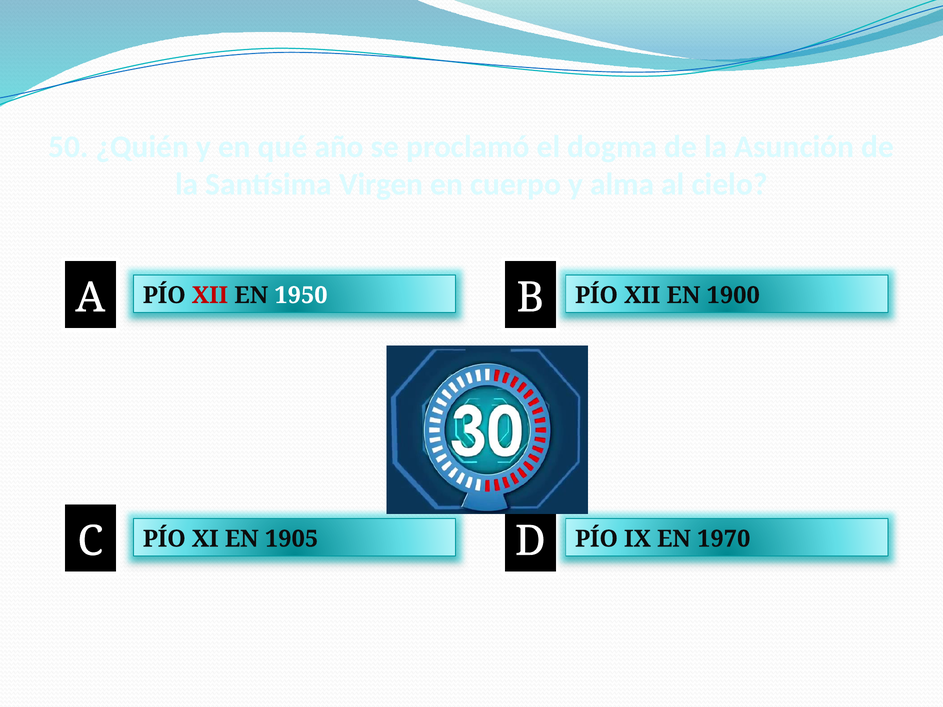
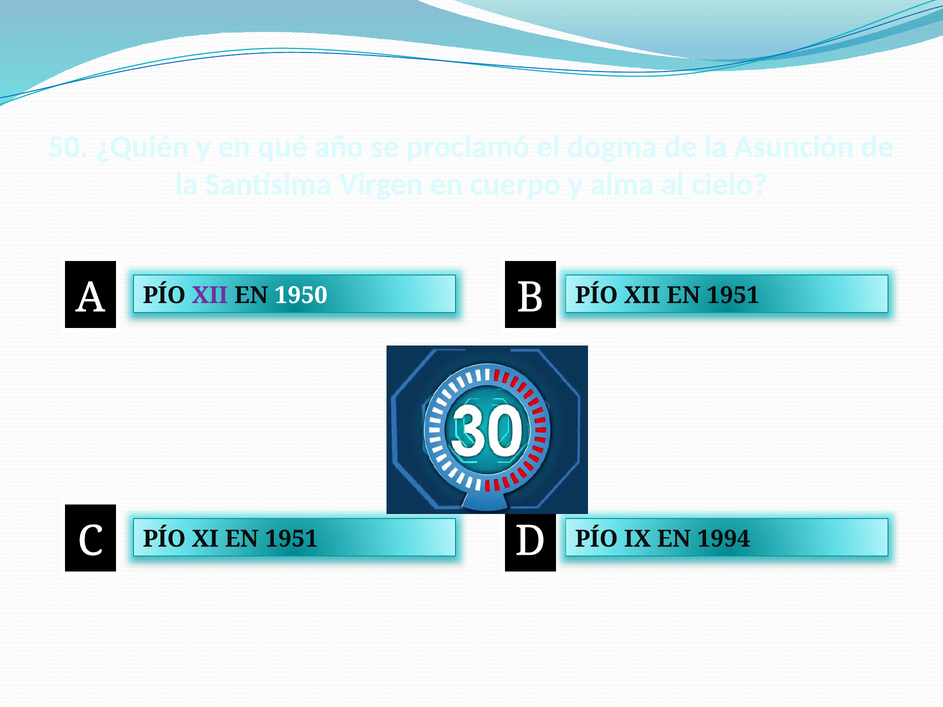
XII colour: red -> purple (210, 295)
XII EN 1900: 1900 -> 1951 (733, 295)
XI EN 1905: 1905 -> 1951 (292, 539)
1970: 1970 -> 1994 (724, 539)
